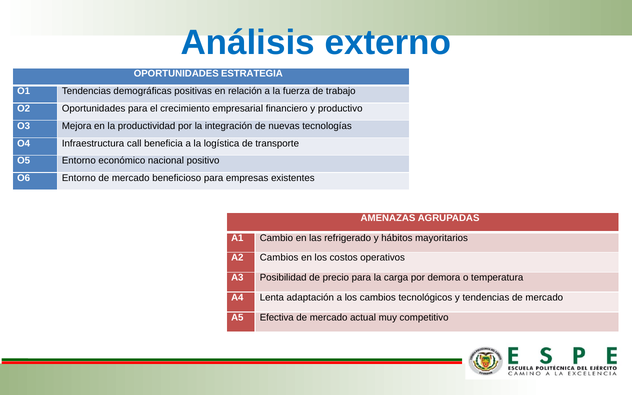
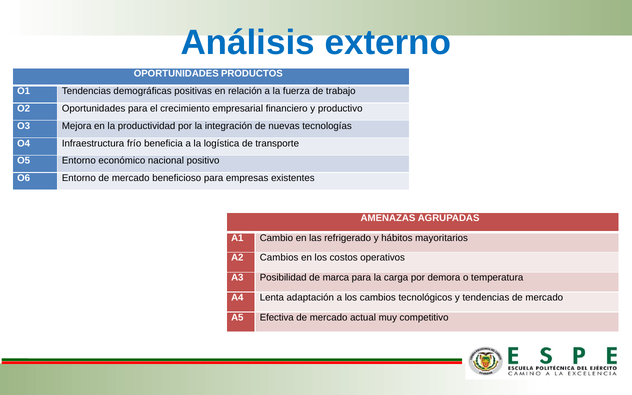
ESTRATEGIA: ESTRATEGIA -> PRODUCTOS (252, 74)
call: call -> frío (134, 143)
precio: precio -> marca (336, 278)
